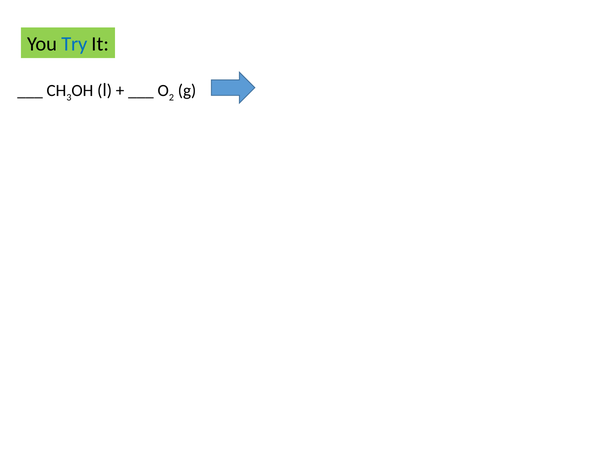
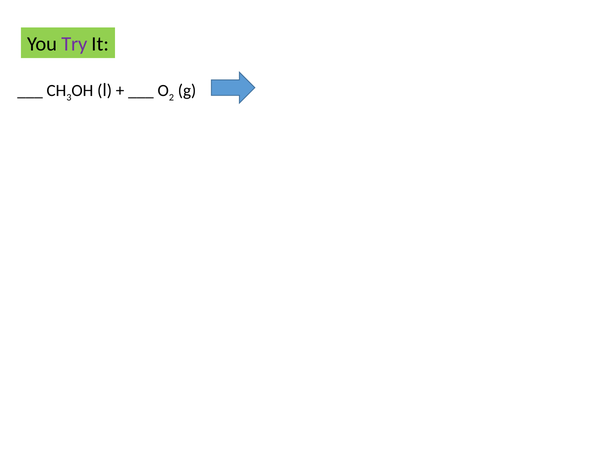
Try colour: blue -> purple (74, 44)
